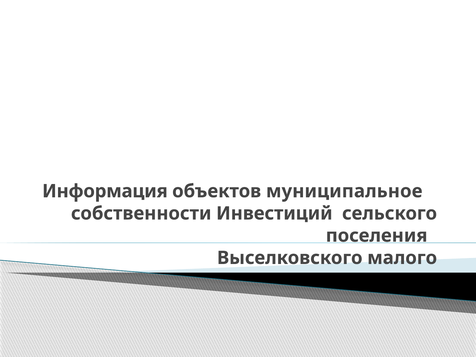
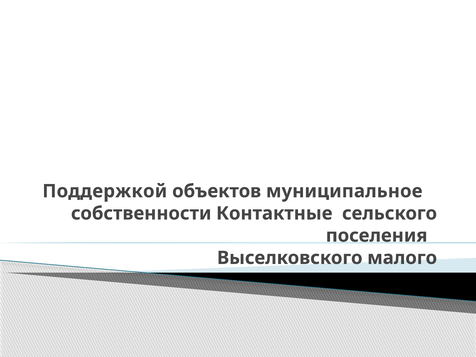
Информация: Информация -> Поддержкой (105, 191)
Инвестиций: Инвестиций -> Контактные (274, 213)
